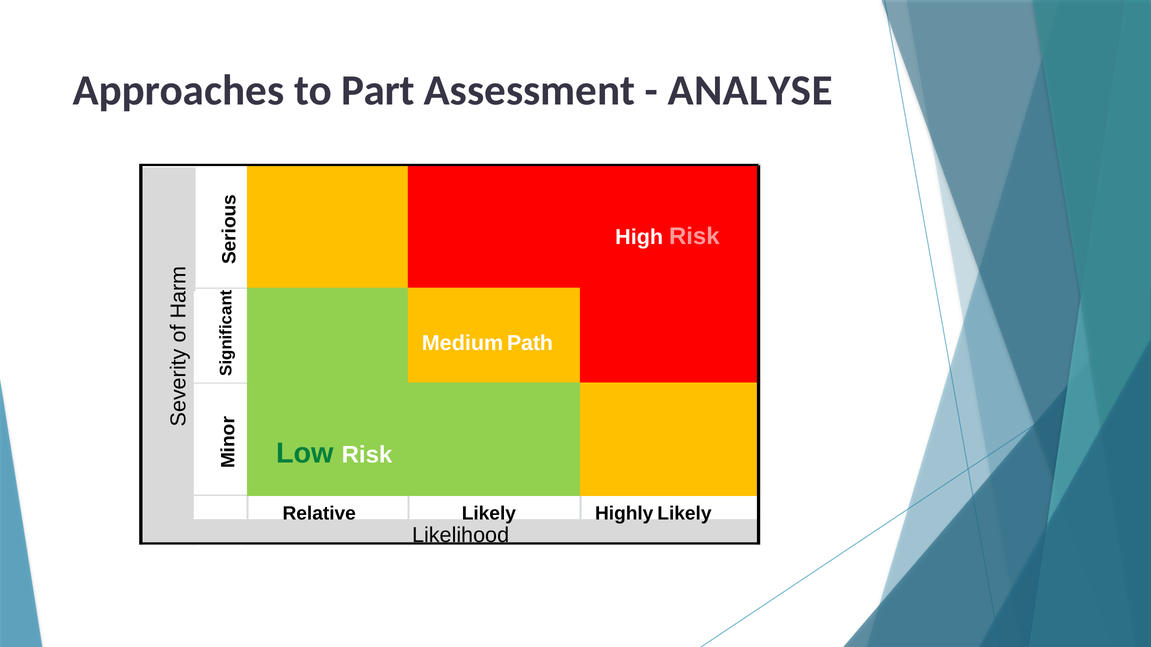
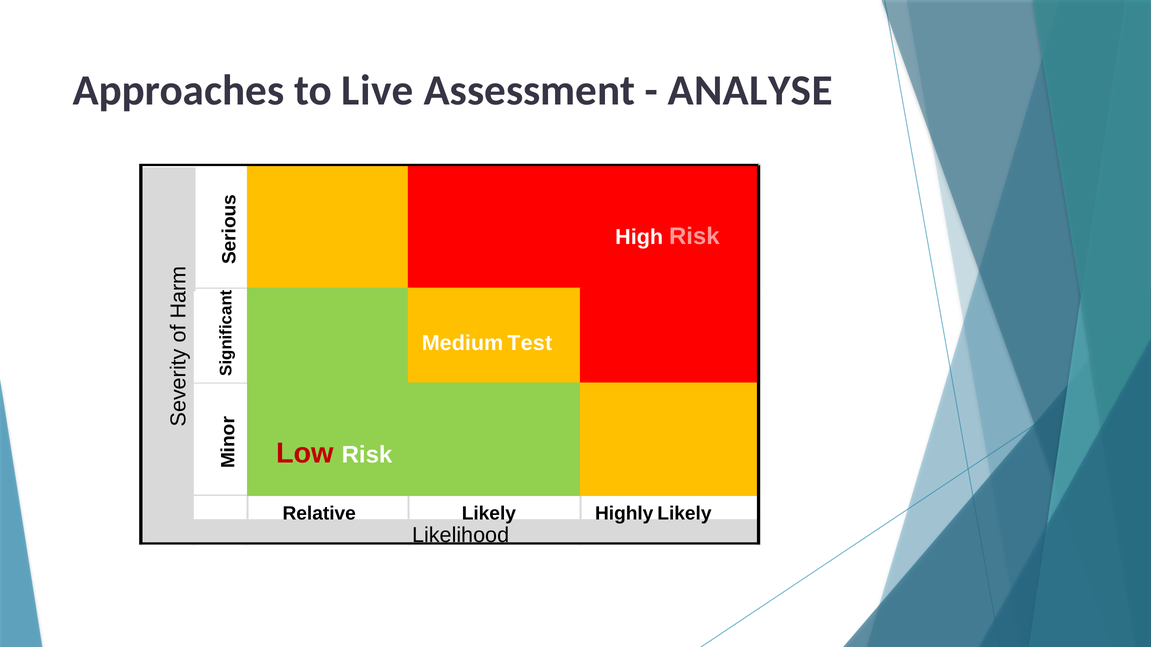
Part: Part -> Live (378, 91)
Path: Path -> Test (530, 343)
Low colour: green -> red (305, 454)
